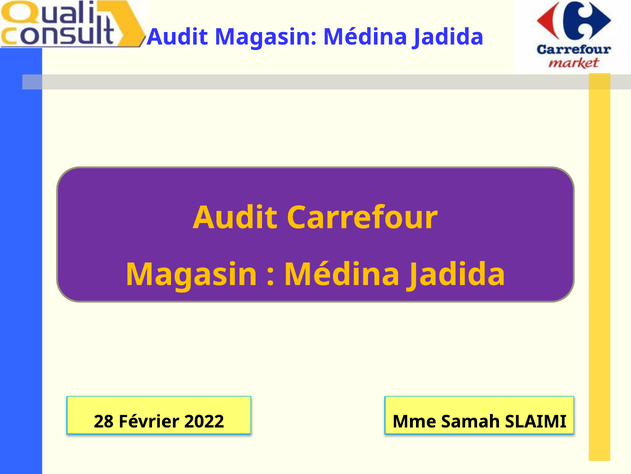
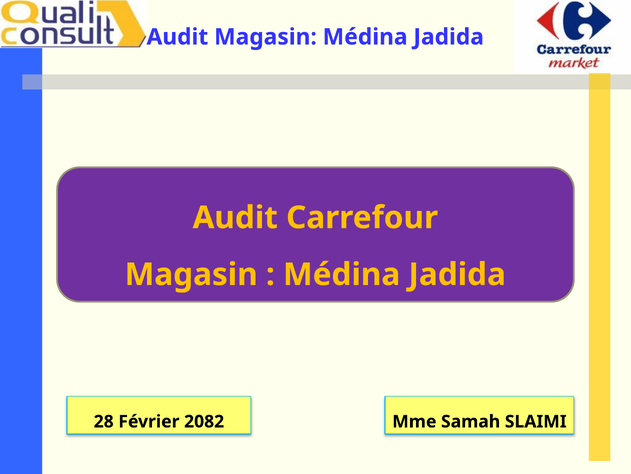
2022: 2022 -> 2082 (204, 421)
